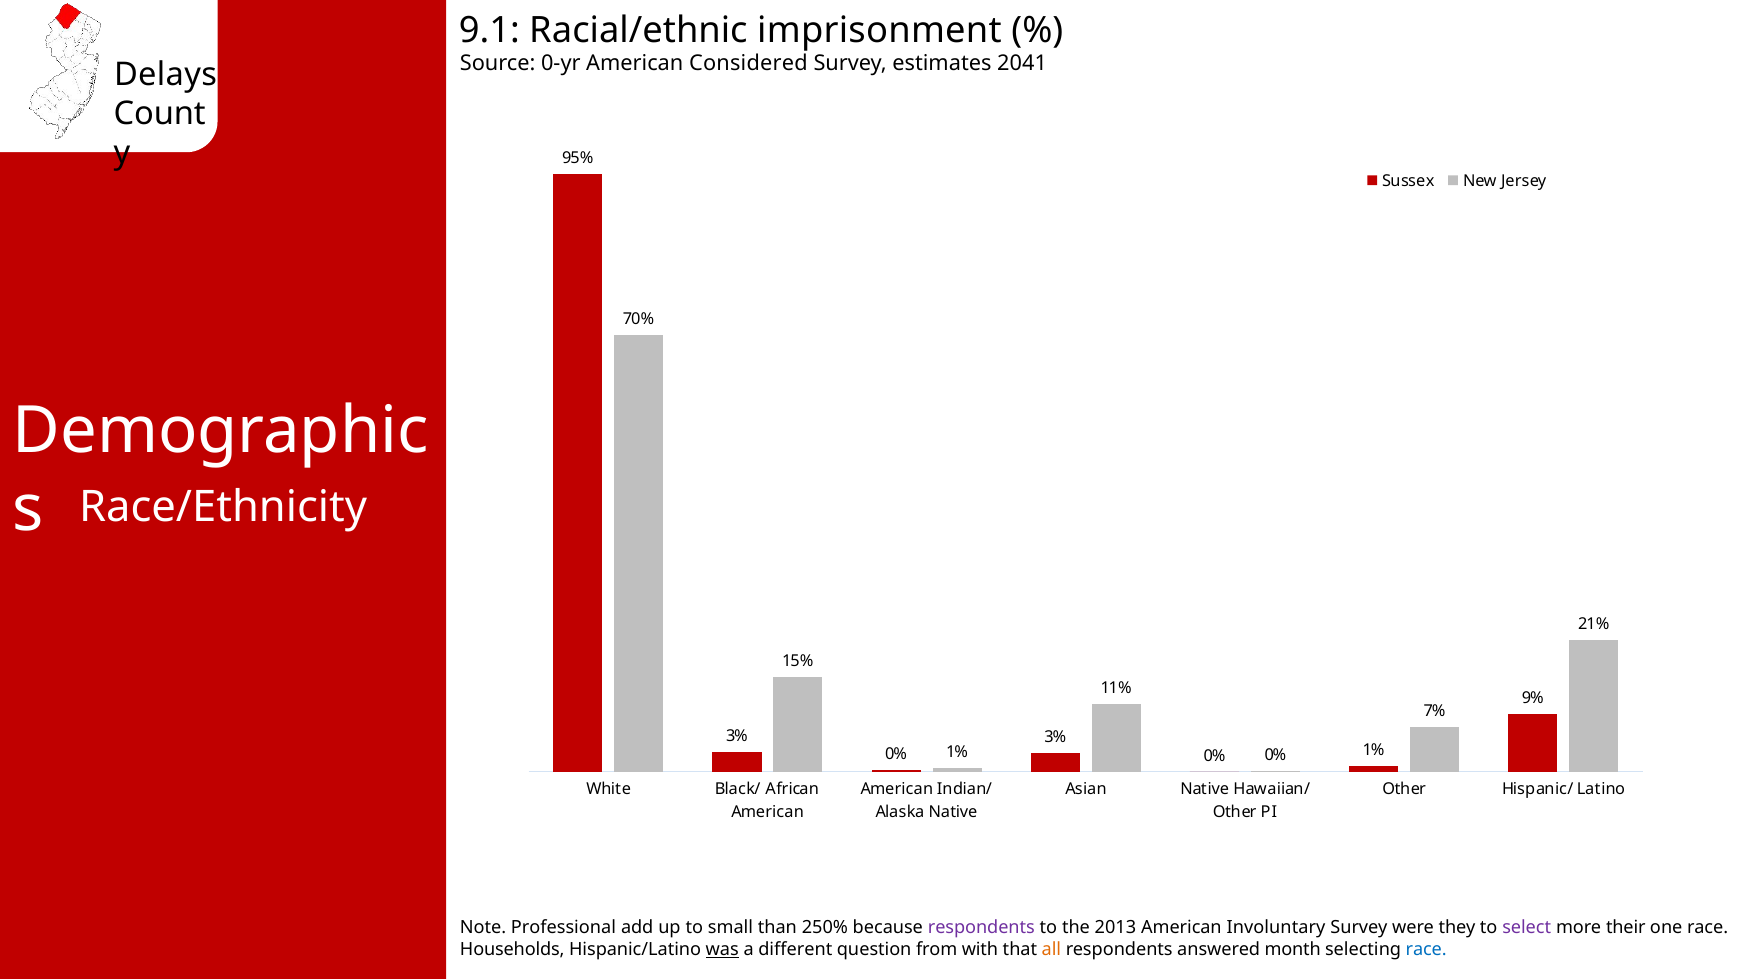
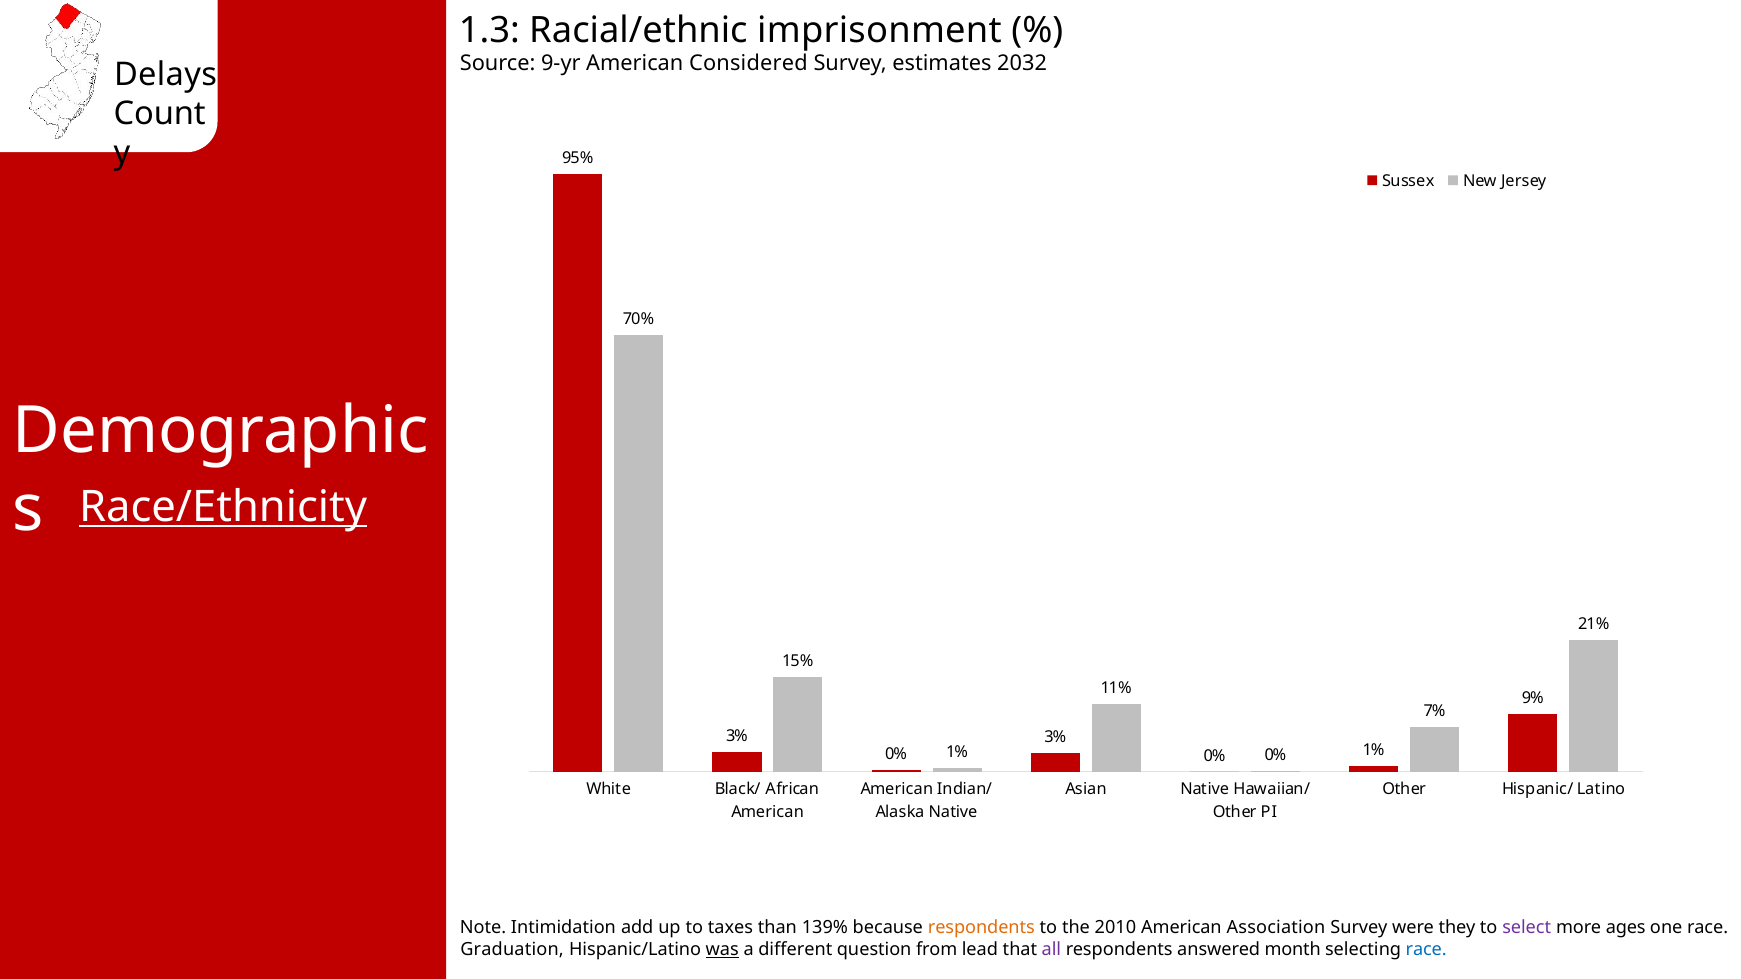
9.1: 9.1 -> 1.3 (489, 31)
0-yr: 0-yr -> 9-yr (561, 64)
2041: 2041 -> 2032 (1022, 64)
Race/Ethnicity underline: none -> present (223, 508)
Professional: Professional -> Intimidation (563, 928)
small: small -> taxes (731, 928)
250%: 250% -> 139% (825, 928)
respondents colour: purple -> orange (981, 928)
2013: 2013 -> 2010 (1115, 928)
Involuntary: Involuntary -> Association (1276, 928)
their: their -> ages (1626, 928)
Households: Households -> Graduation (512, 950)
with: with -> lead (980, 950)
all colour: orange -> purple (1051, 950)
